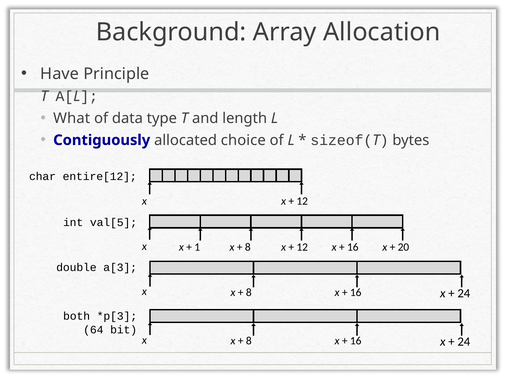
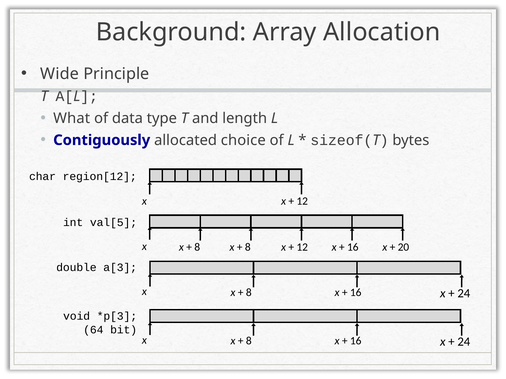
Have: Have -> Wide (60, 74)
entire[12: entire[12 -> region[12 (100, 177)
1: 1 -> 8 (197, 247)
both: both -> void (77, 317)
